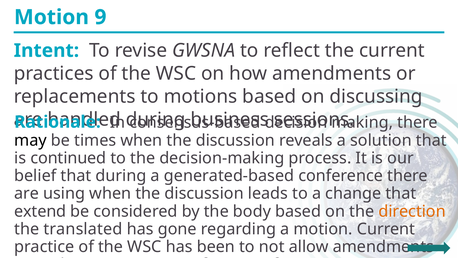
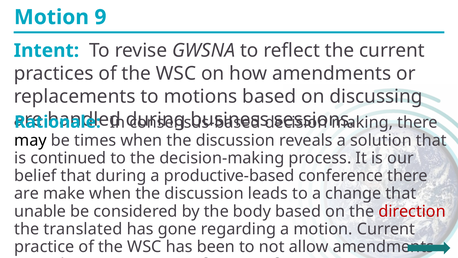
generated-based: generated-based -> productive-based (229, 176)
using: using -> make (64, 193)
extend: extend -> unable (40, 211)
direction colour: orange -> red (412, 211)
